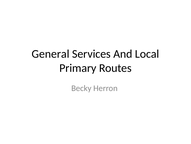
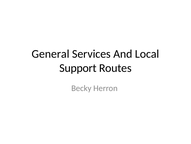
Primary: Primary -> Support (78, 68)
